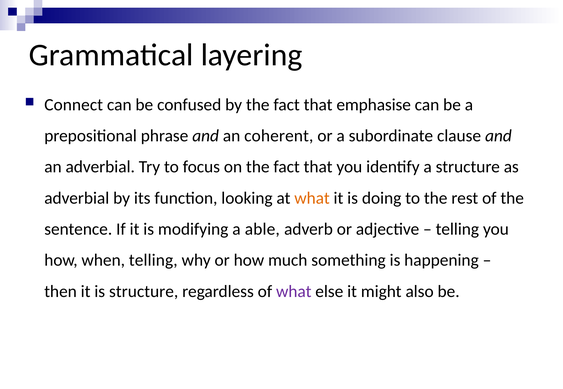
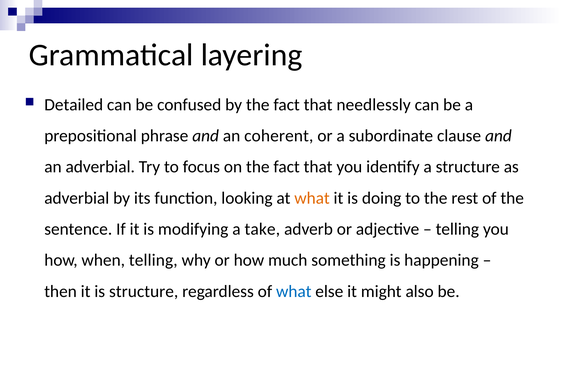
Connect: Connect -> Detailed (74, 105)
emphasise: emphasise -> needlessly (374, 105)
able: able -> take (262, 230)
what colour: purple -> blue (294, 292)
